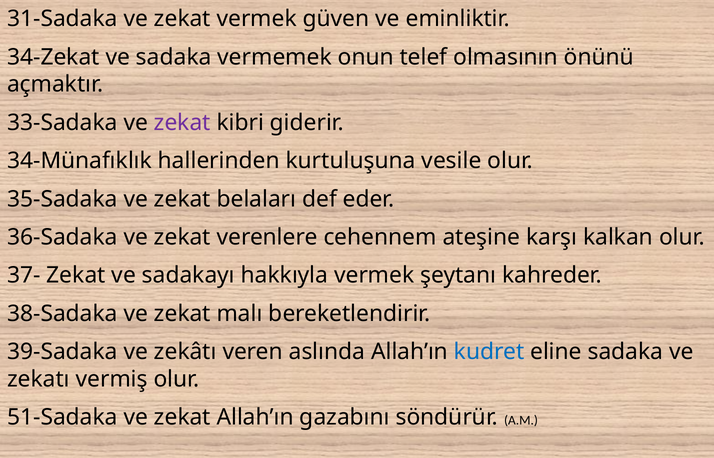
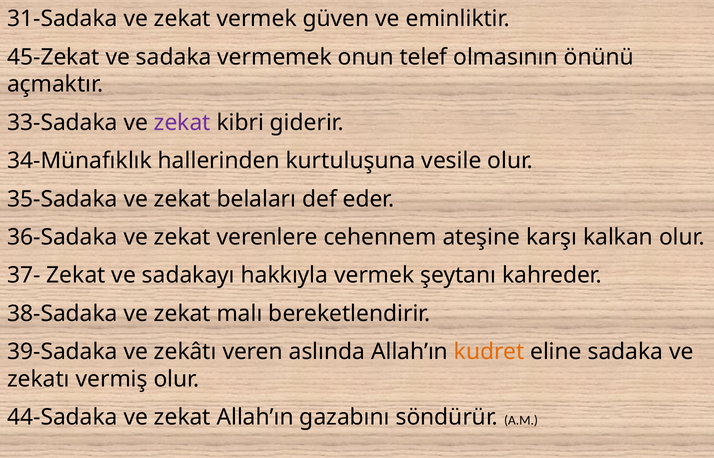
34-Zekat: 34-Zekat -> 45-Zekat (53, 57)
kudret colour: blue -> orange (489, 352)
51-Sadaka: 51-Sadaka -> 44-Sadaka (62, 417)
